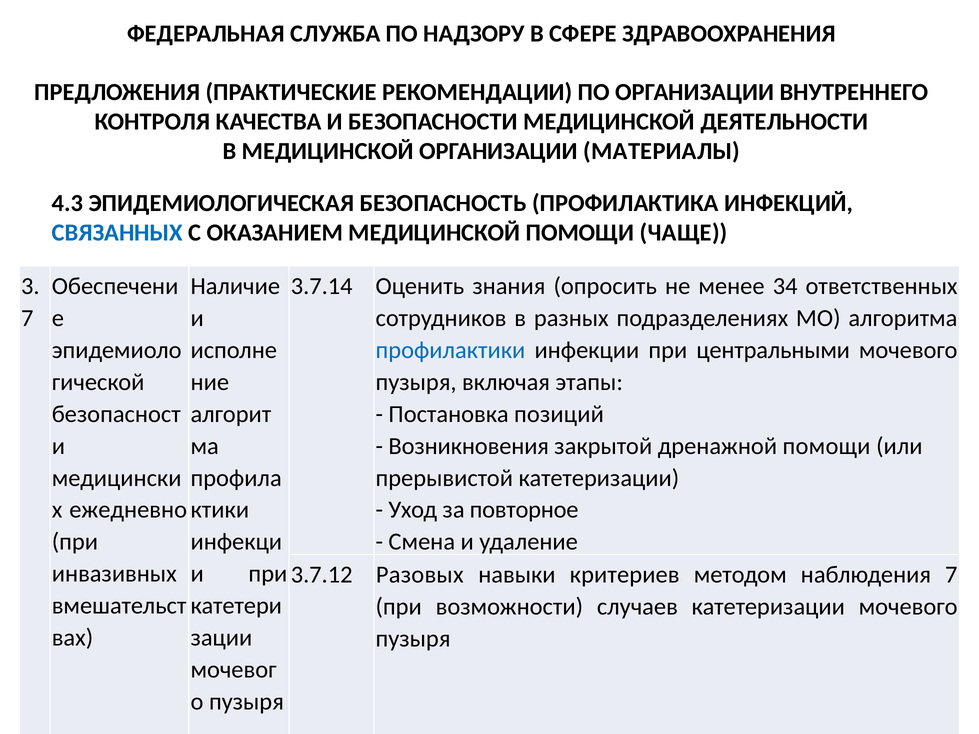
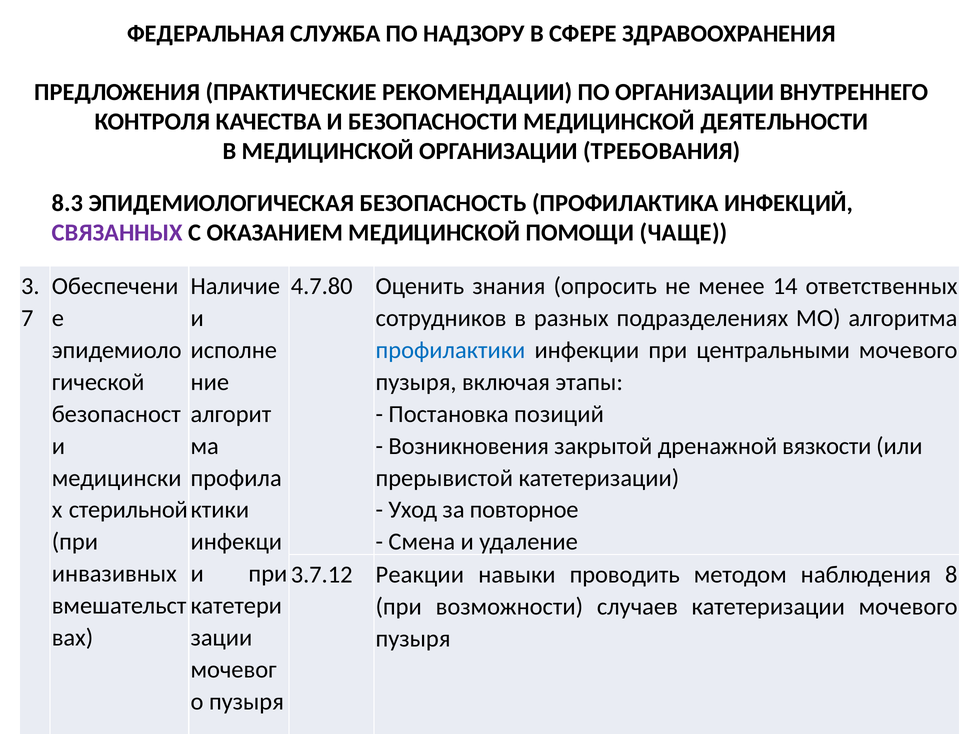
МАТЕРИАЛЫ: МАТЕРИАЛЫ -> ТРЕБОВАНИЯ (662, 151)
4.3: 4.3 -> 8.3 (68, 203)
СВЯЗАННЫХ colour: blue -> purple (117, 233)
3.7.14: 3.7.14 -> 4.7.80 (322, 286)
34: 34 -> 14 (785, 286)
дренажной помощи: помощи -> вязкости (827, 446)
ежедневно: ежедневно -> стерильной (128, 510)
Разовых: Разовых -> Реакции (420, 575)
критериев: критериев -> проводить (625, 575)
наблюдения 7: 7 -> 8 (951, 575)
